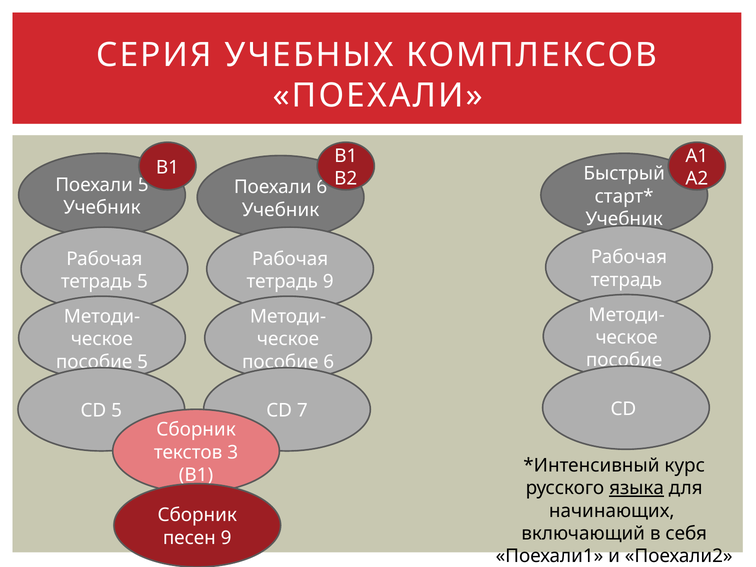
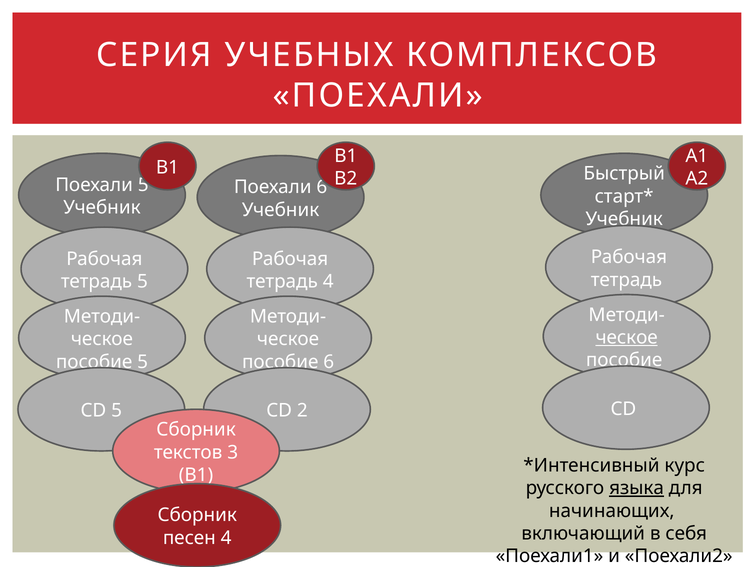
тетрадь 9: 9 -> 4 (328, 281)
ческое underline: none -> present (627, 337)
7: 7 -> 2 (302, 411)
песен 9: 9 -> 4 (226, 538)
